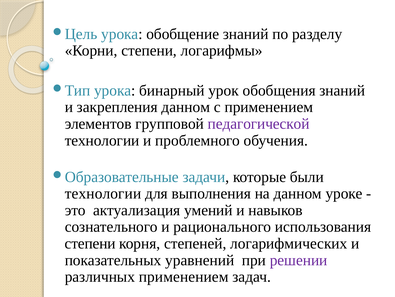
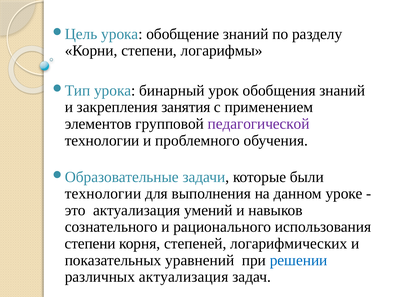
закрепления данном: данном -> занятия (186, 107)
решении colour: purple -> blue (299, 260)
различных применением: применением -> актуализация (184, 276)
